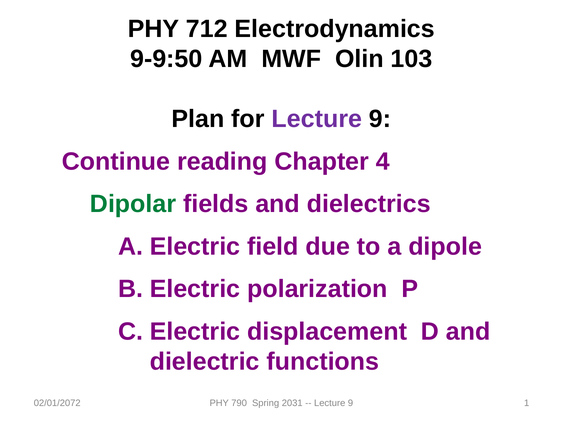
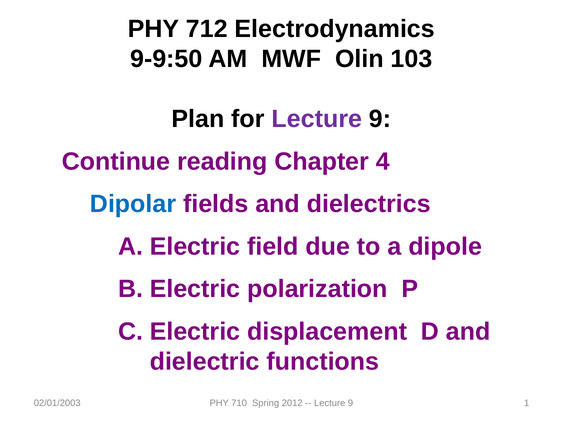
Dipolar colour: green -> blue (133, 204)
02/01/2072: 02/01/2072 -> 02/01/2003 (57, 403)
790: 790 -> 710 (239, 403)
2031: 2031 -> 2012 (292, 403)
